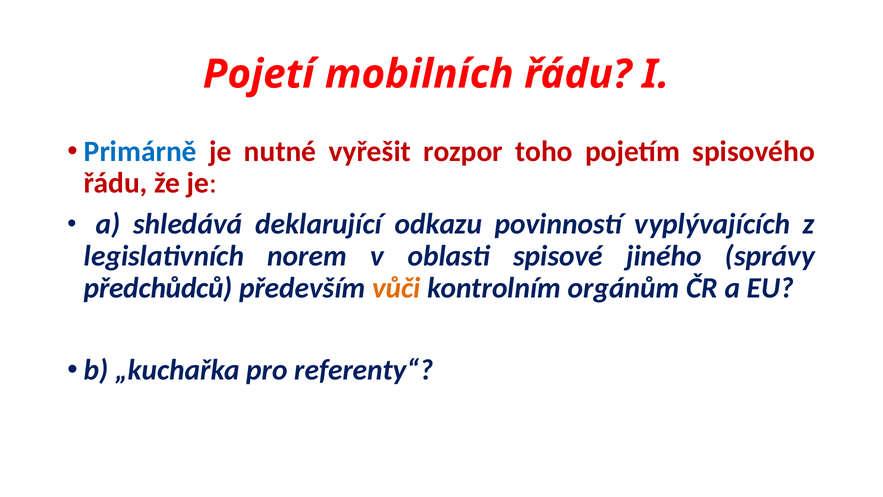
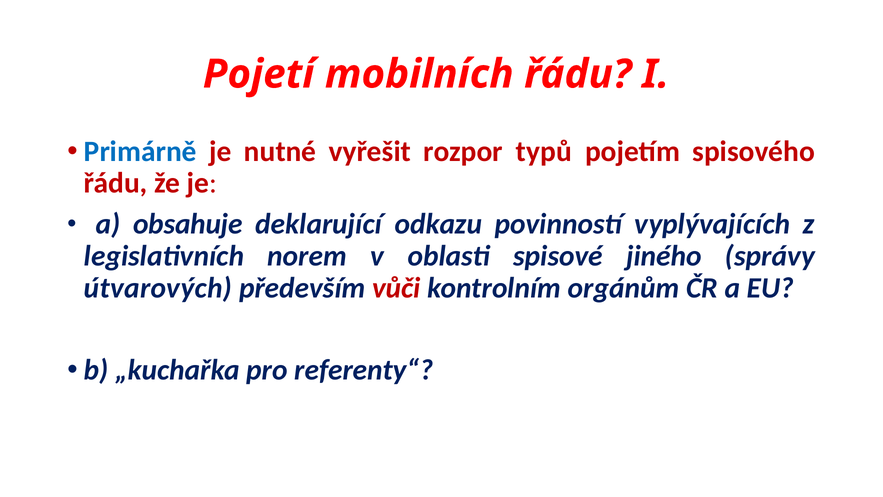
toho: toho -> typů (544, 151)
shledává: shledává -> obsahuje (188, 224)
předchůdců: předchůdců -> útvarových (158, 288)
vůči colour: orange -> red (396, 288)
